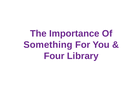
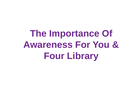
Something: Something -> Awareness (48, 45)
